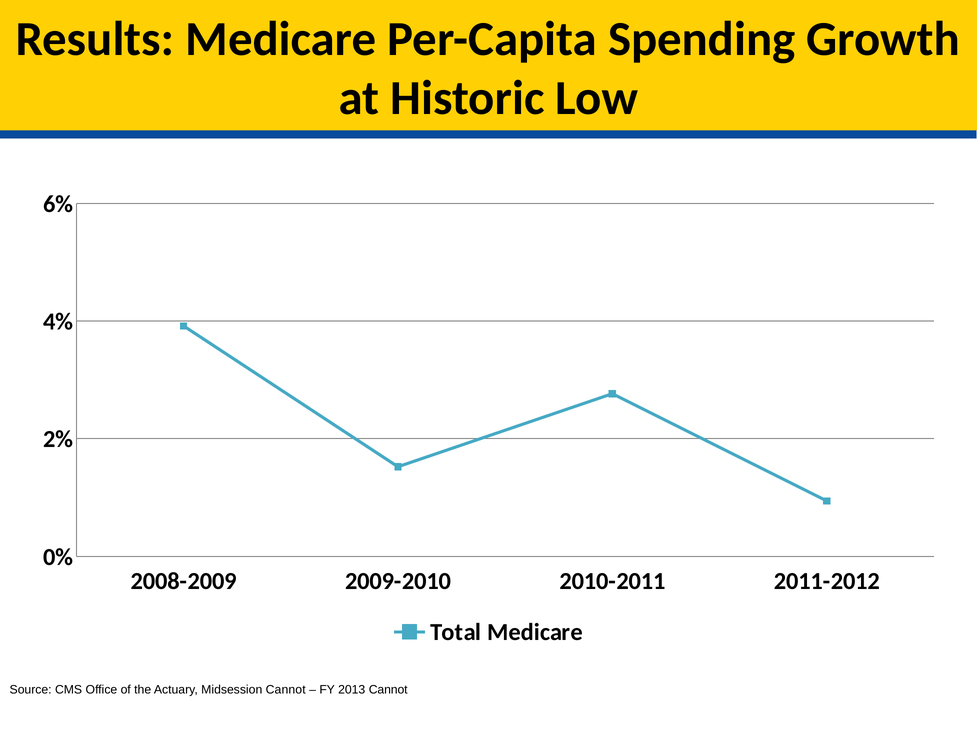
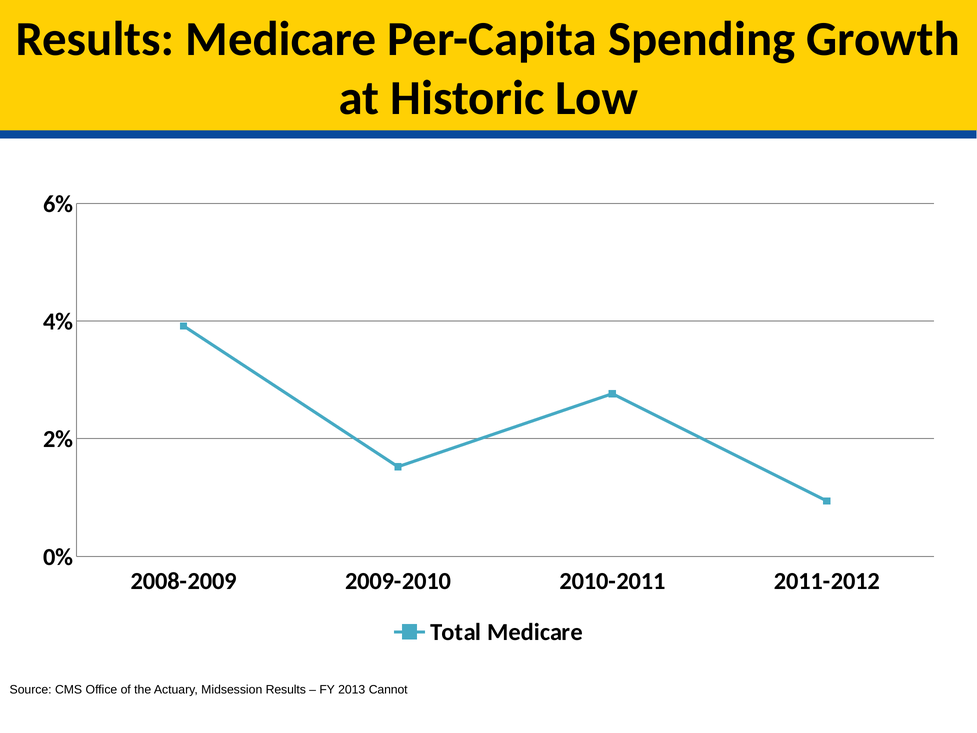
Midsession Cannot: Cannot -> Results (286, 689)
